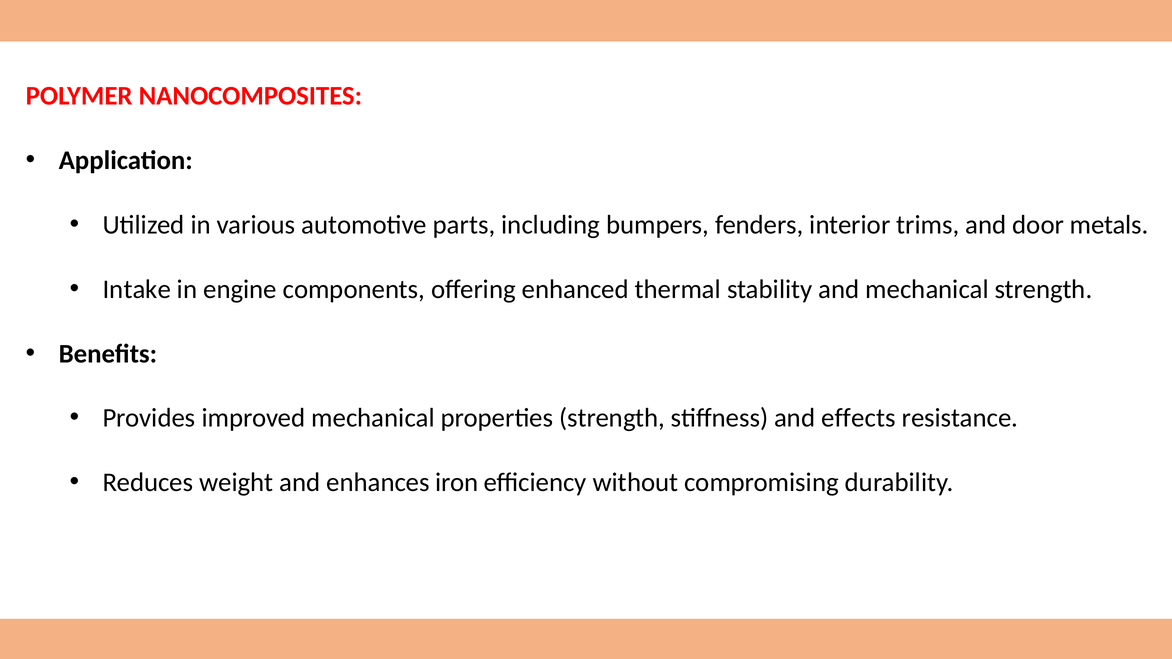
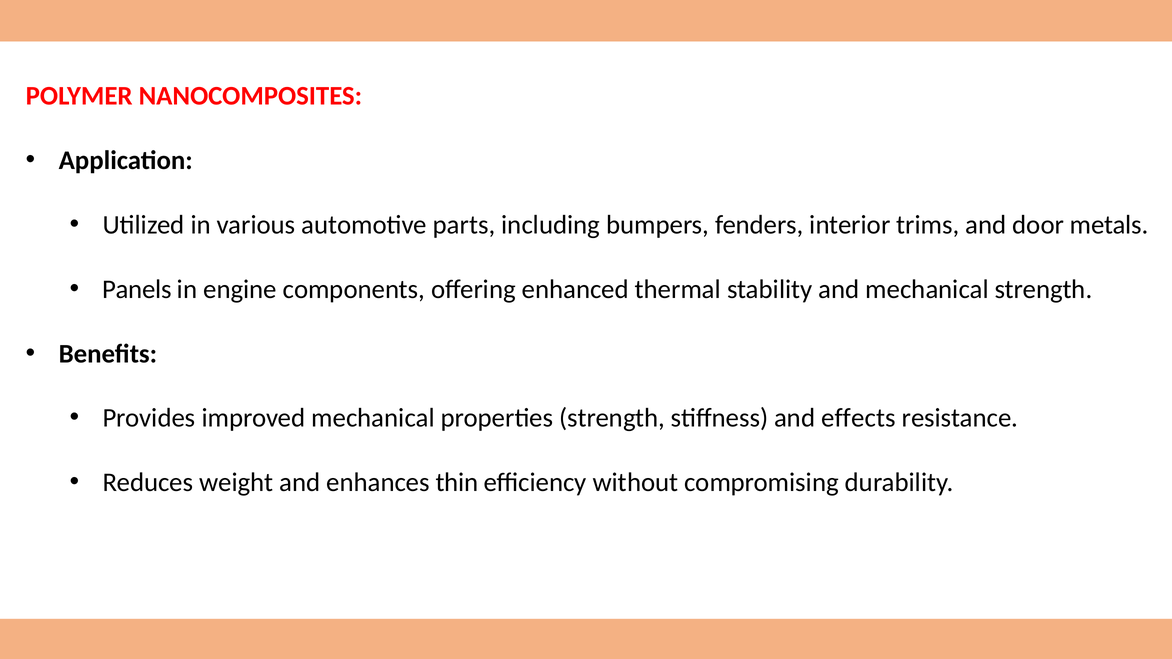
Intake: Intake -> Panels (137, 289)
iron: iron -> thin (457, 483)
